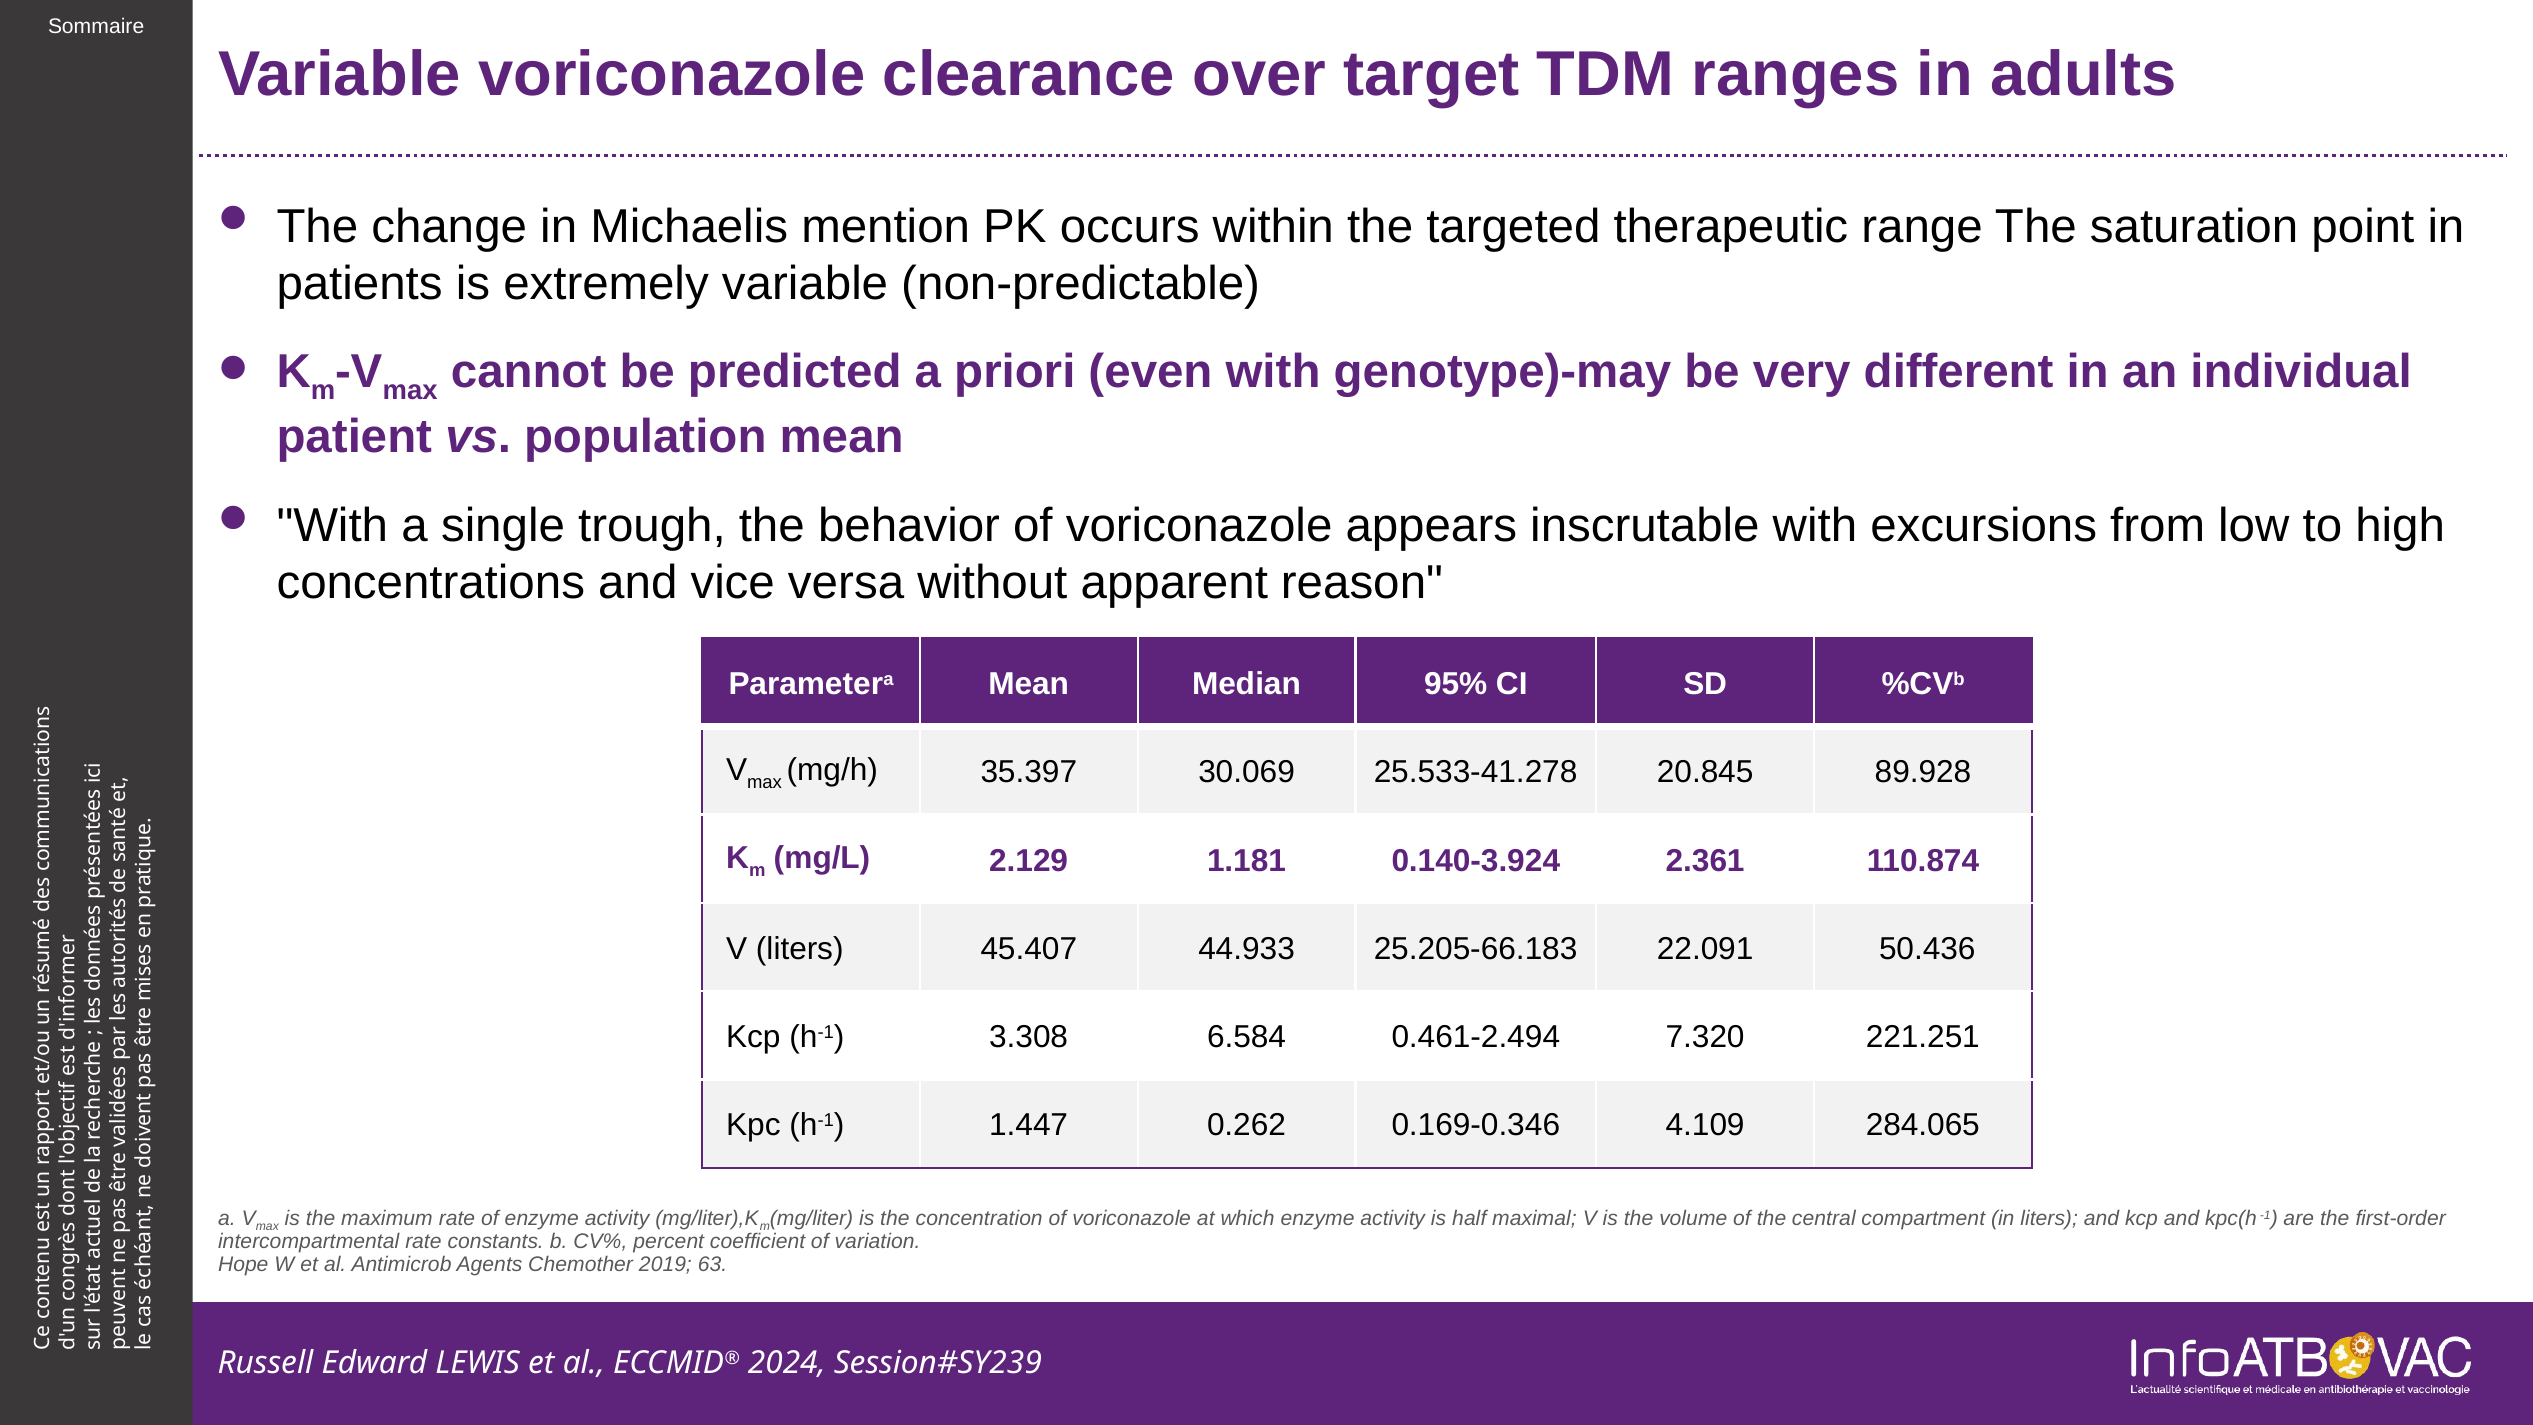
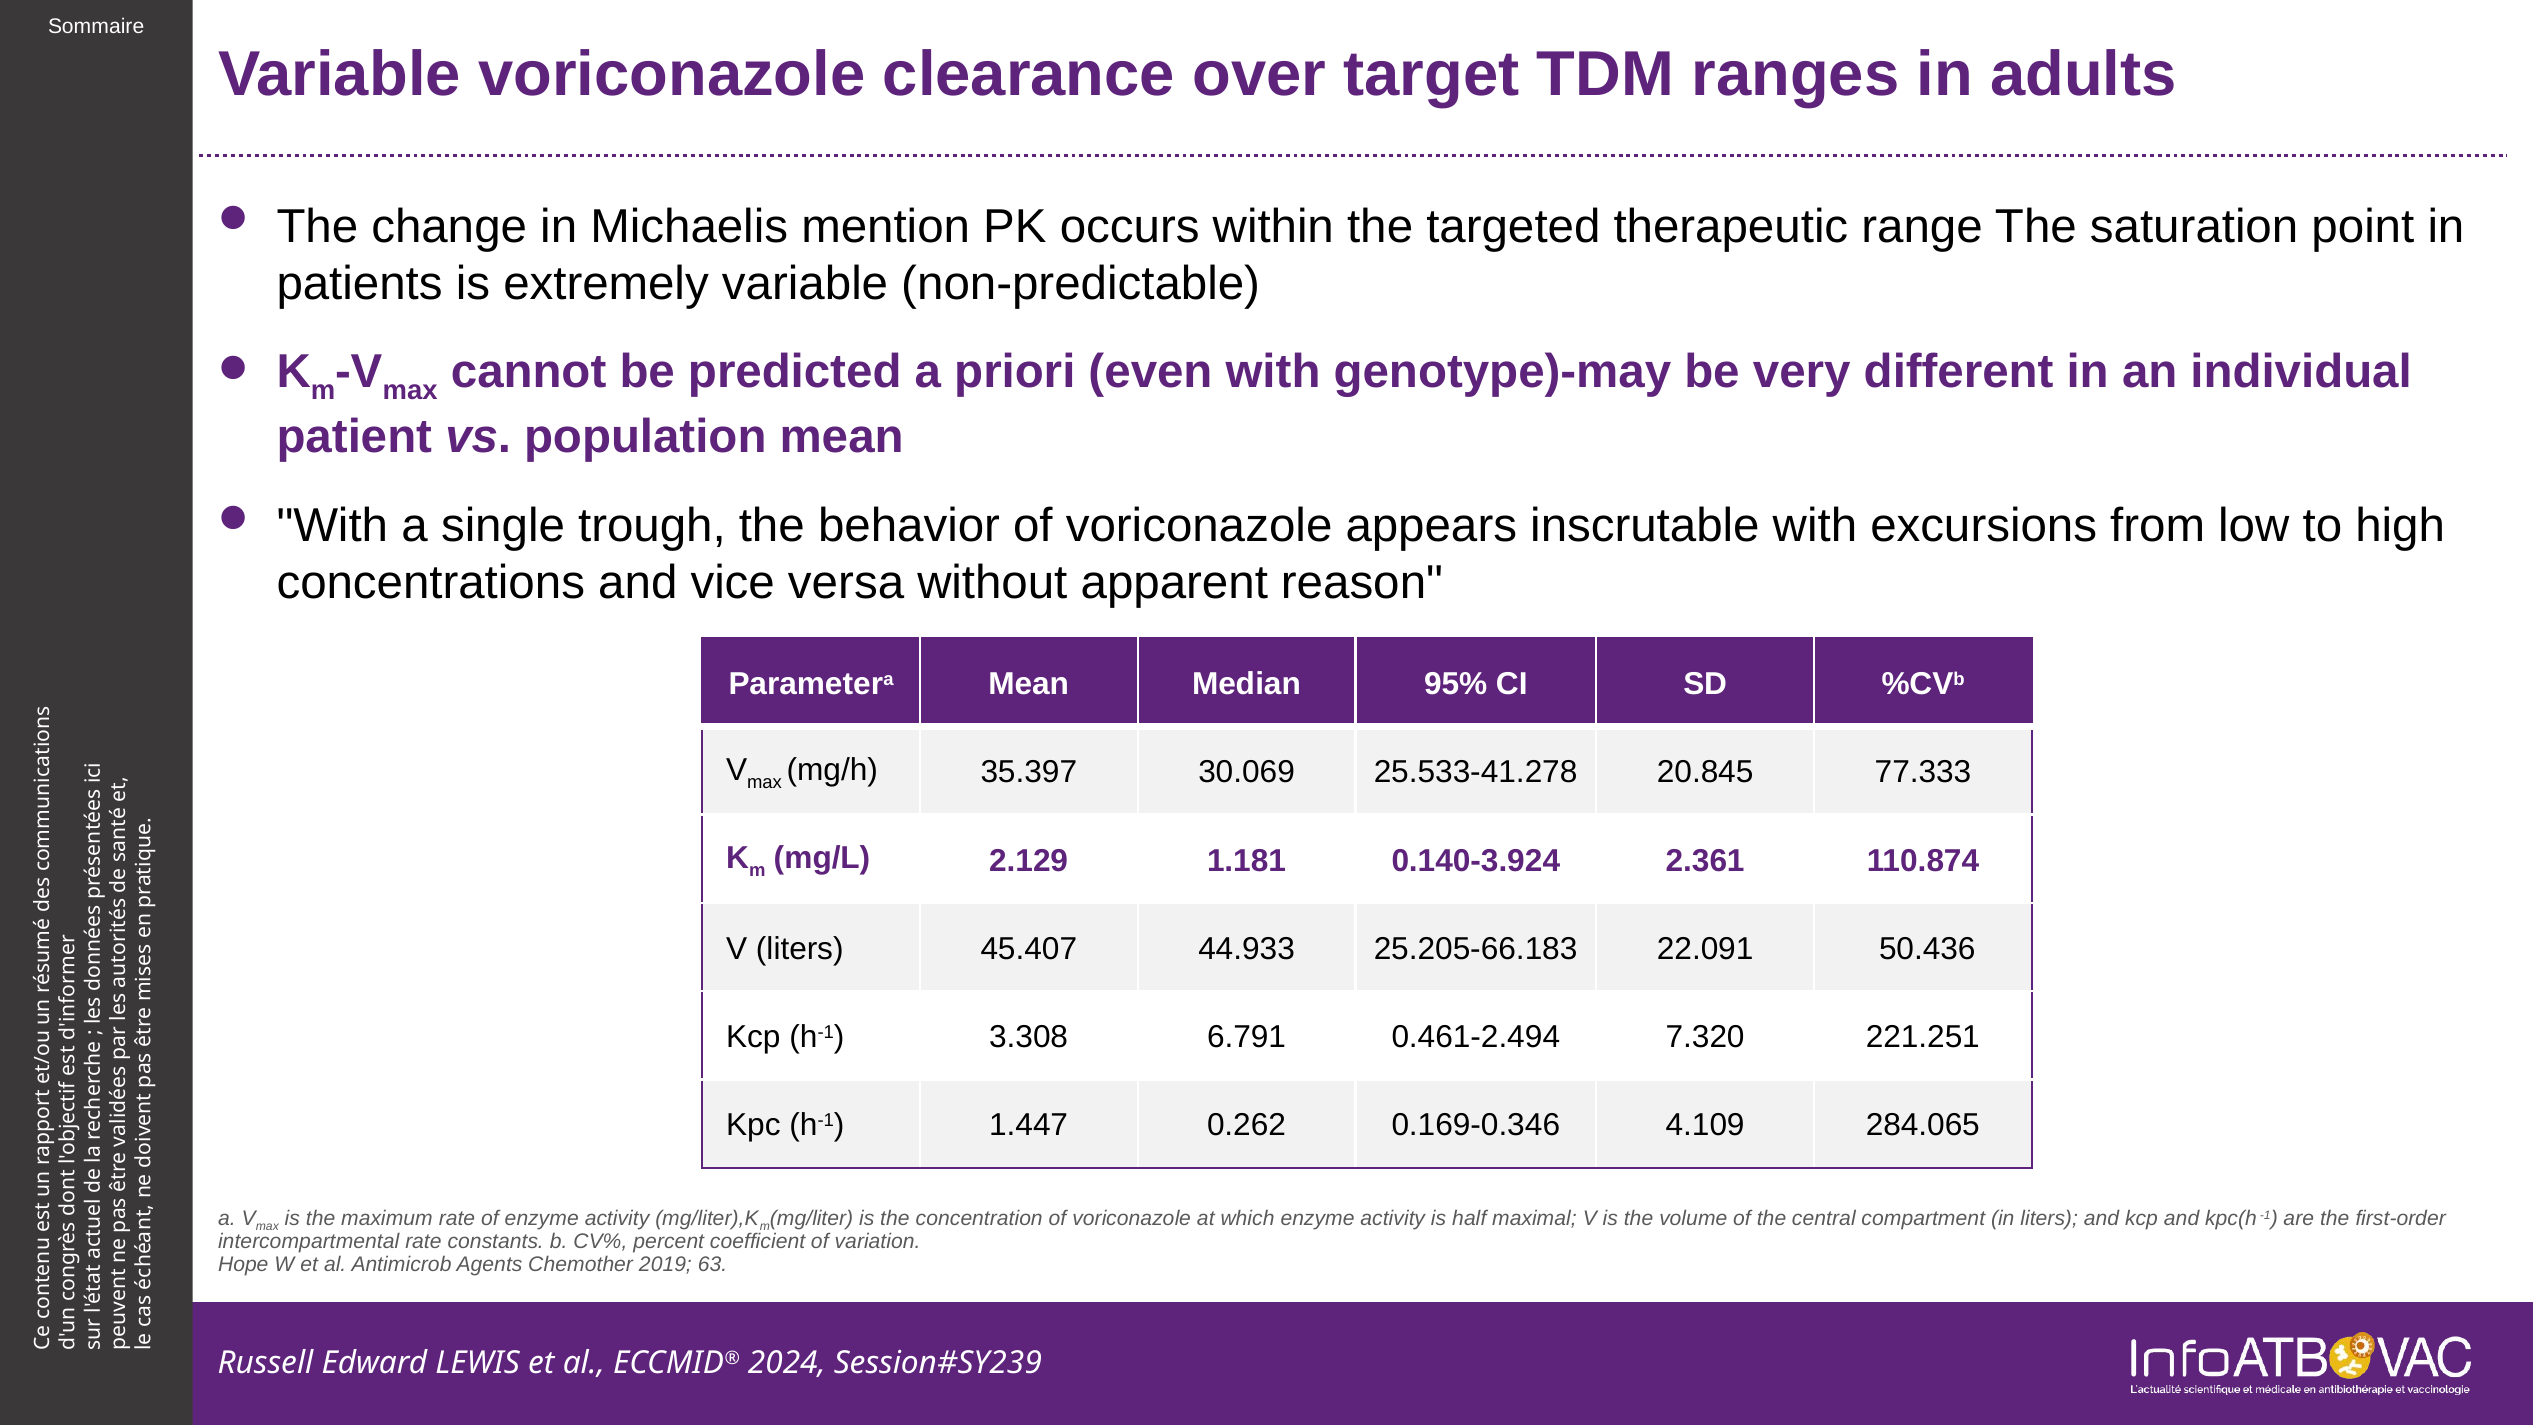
89.928: 89.928 -> 77.333 (1923, 772)
6.584: 6.584 -> 6.791 (1246, 1037)
